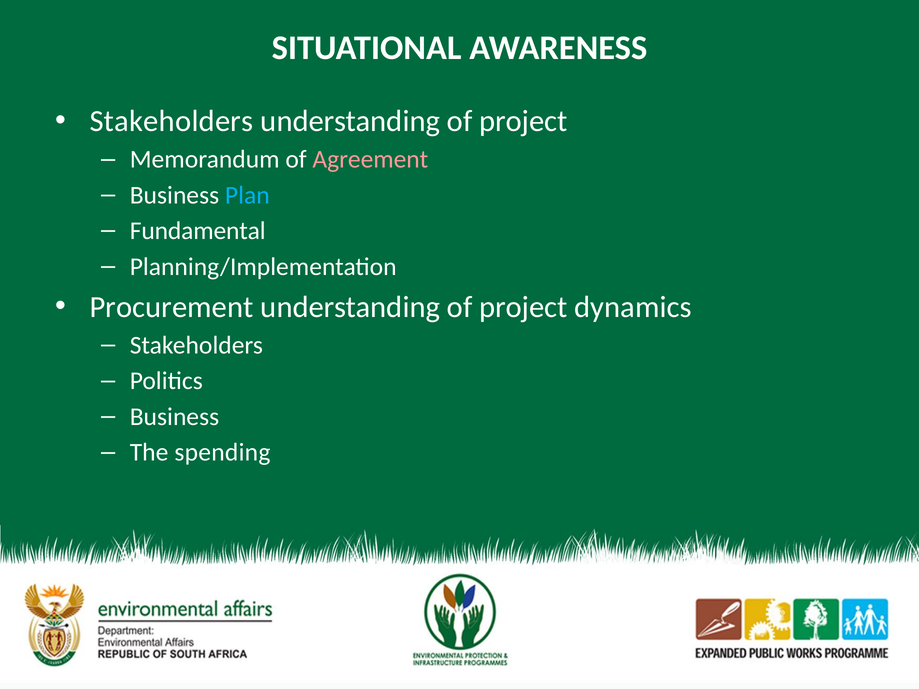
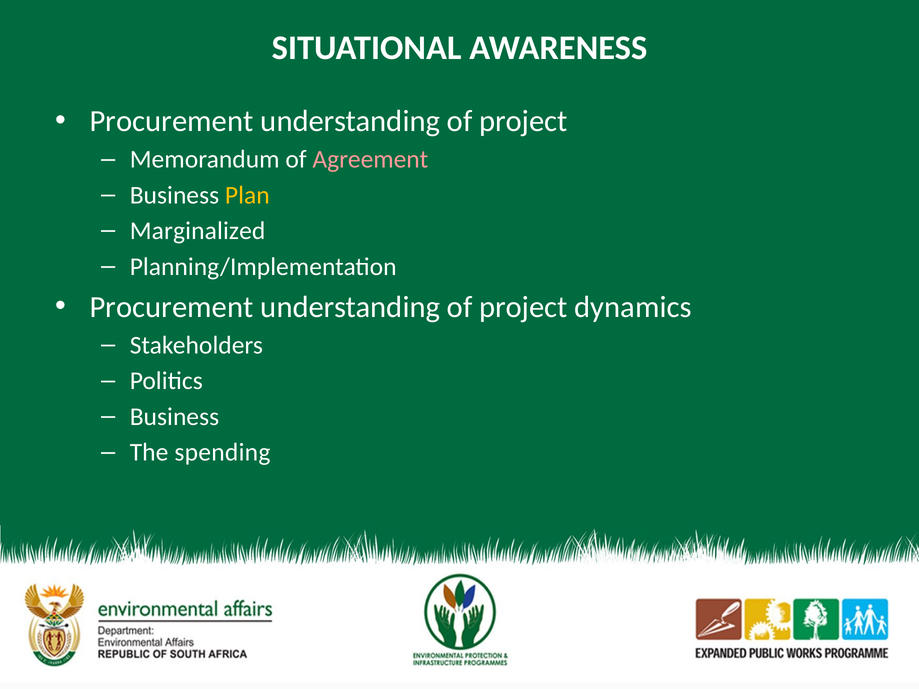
Stakeholders: Stakeholders -> Procurement (172, 121)
Plan colour: light blue -> yellow (247, 195)
Fundamental: Fundamental -> Marginalized (198, 231)
